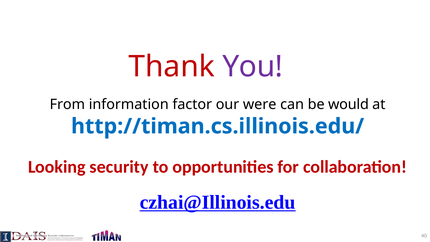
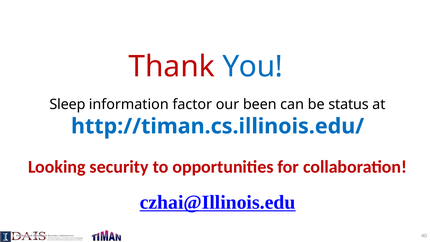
You colour: purple -> blue (253, 66)
From: From -> Sleep (67, 104)
were: were -> been (260, 104)
would: would -> status (348, 104)
